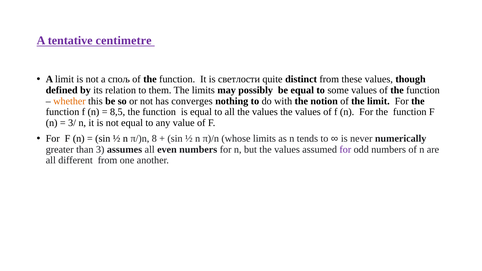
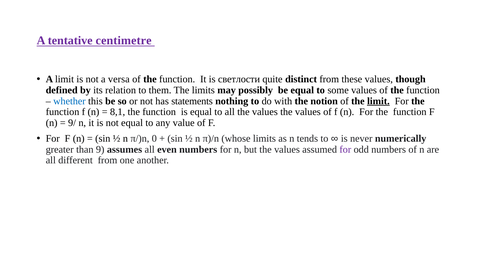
спољ: спољ -> versa (119, 79)
whether colour: orange -> blue (69, 101)
converges: converges -> statements (192, 101)
limit underline: none -> present (378, 101)
8,5: 8,5 -> 8,1 (118, 112)
3/: 3/ -> 9/ (72, 123)
8: 8 -> 0 (154, 139)
3: 3 -> 9 (100, 150)
